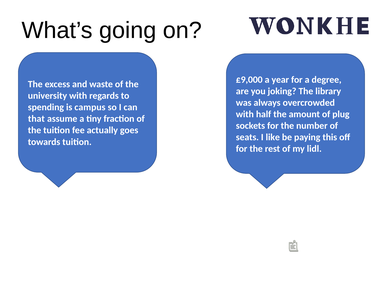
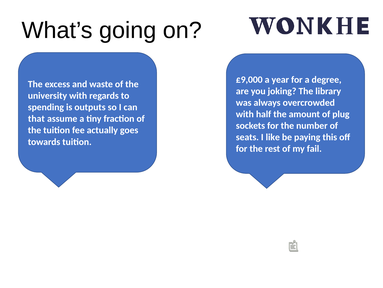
campus: campus -> outputs (90, 107)
lidl: lidl -> fail (314, 148)
